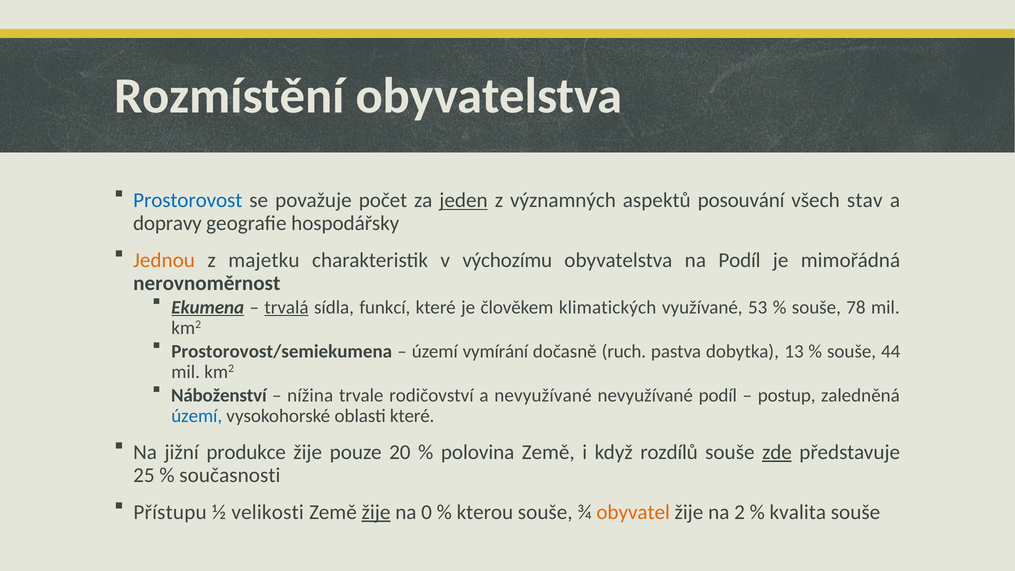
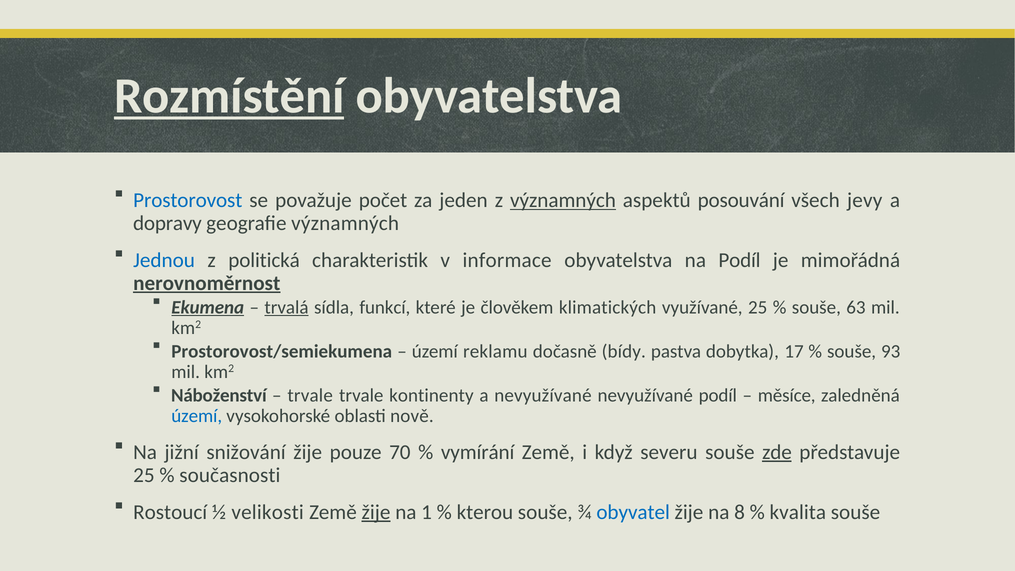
Rozmístění underline: none -> present (229, 96)
jeden underline: present -> none (463, 200)
významných underline: none -> present (563, 200)
stav: stav -> jevy (865, 200)
geografie hospodářsky: hospodářsky -> významných (345, 223)
Jednou colour: orange -> blue (164, 260)
majetku: majetku -> politická (264, 260)
výchozímu: výchozímu -> informace (507, 260)
nerovnoměrnost underline: none -> present (207, 283)
využívané 53: 53 -> 25 (758, 307)
78: 78 -> 63 (856, 307)
vymírání: vymírání -> reklamu (495, 351)
ruch: ruch -> bídy (624, 351)
13: 13 -> 17 (794, 351)
44: 44 -> 93 (891, 351)
nížina: nížina -> trvale (310, 395)
rodičovství: rodičovství -> kontinenty (431, 395)
postup: postup -> měsíce (787, 395)
oblasti které: které -> nově (412, 416)
produkce: produkce -> snižování (246, 452)
20: 20 -> 70 (400, 452)
polovina: polovina -> vymírání (478, 452)
rozdílů: rozdílů -> severu (669, 452)
Přístupu: Přístupu -> Rostoucí (170, 512)
0: 0 -> 1 (427, 512)
obyvatel colour: orange -> blue (633, 512)
2: 2 -> 8 (740, 512)
